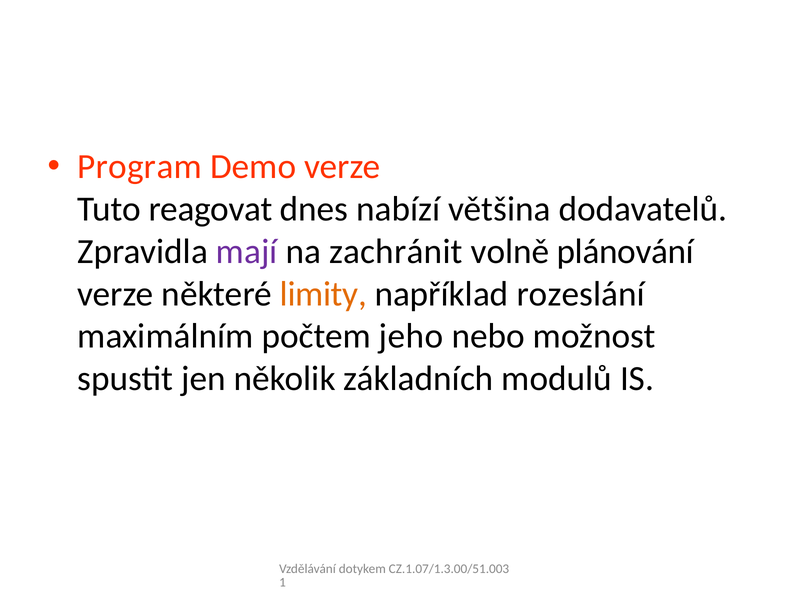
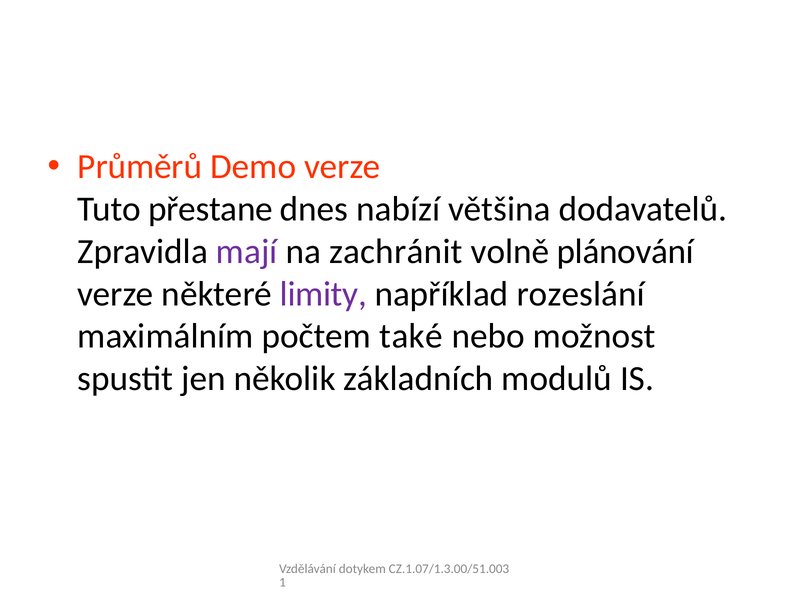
Program: Program -> Průměrů (140, 167)
reagovat: reagovat -> přestane (211, 209)
limity colour: orange -> purple (323, 294)
jeho: jeho -> také (411, 336)
